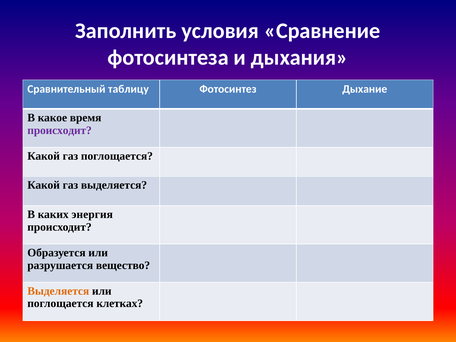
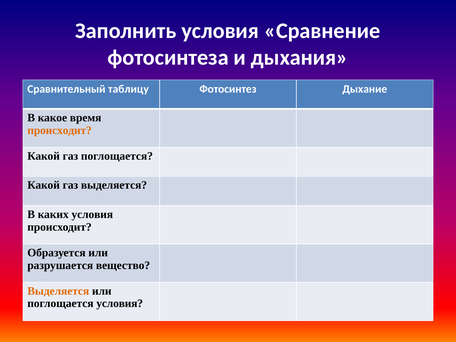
происходит colour: purple -> orange (60, 130)
каких энергия: энергия -> условия (92, 214)
поглощается клетках: клетках -> условия (120, 304)
